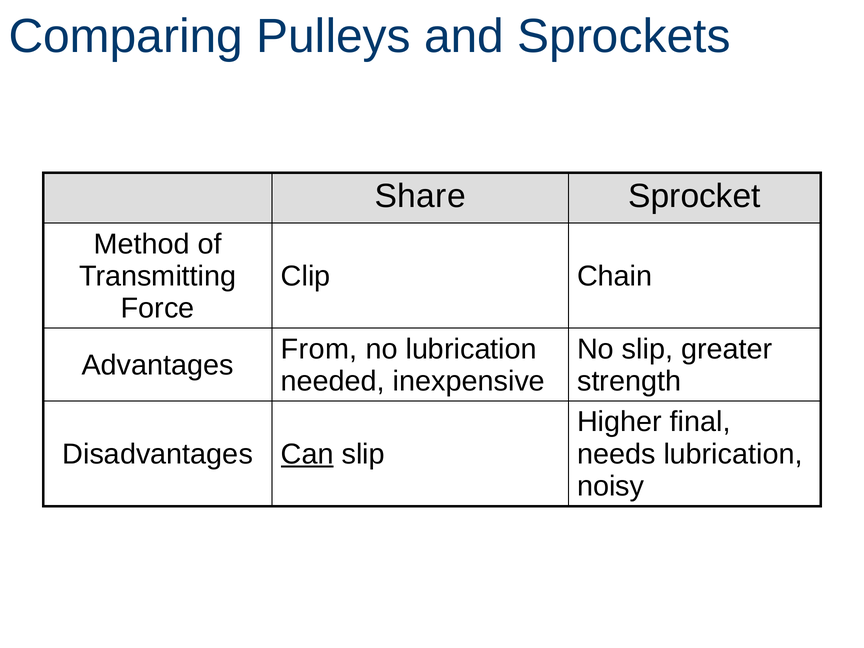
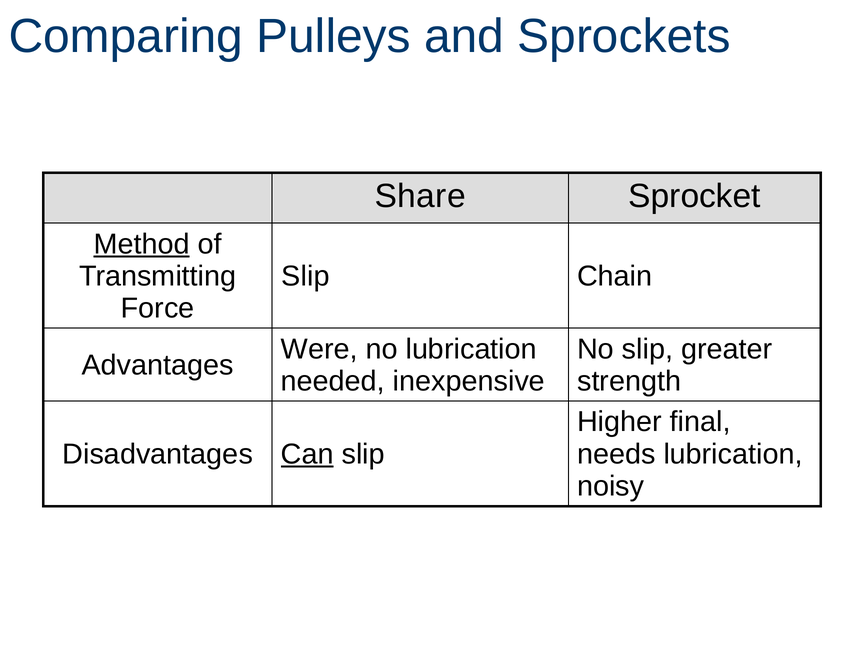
Method underline: none -> present (142, 244)
Clip: Clip -> Slip (306, 276)
From: From -> Were (319, 349)
